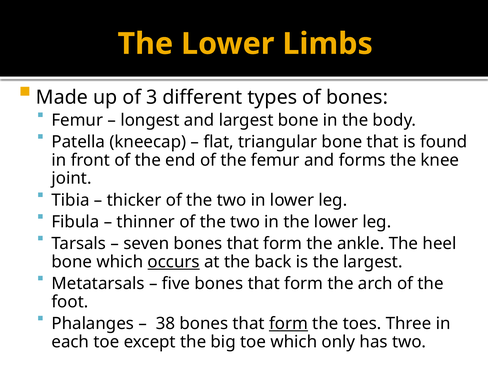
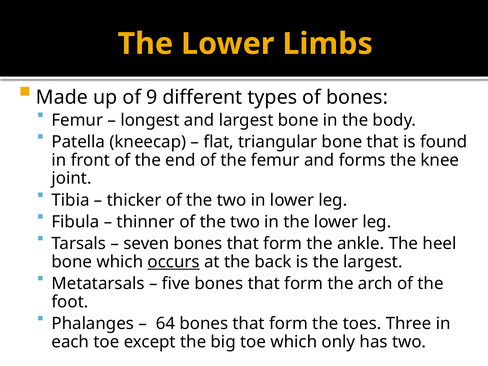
3: 3 -> 9 (152, 97)
38: 38 -> 64 (165, 324)
form underline: present -> none (289, 324)
